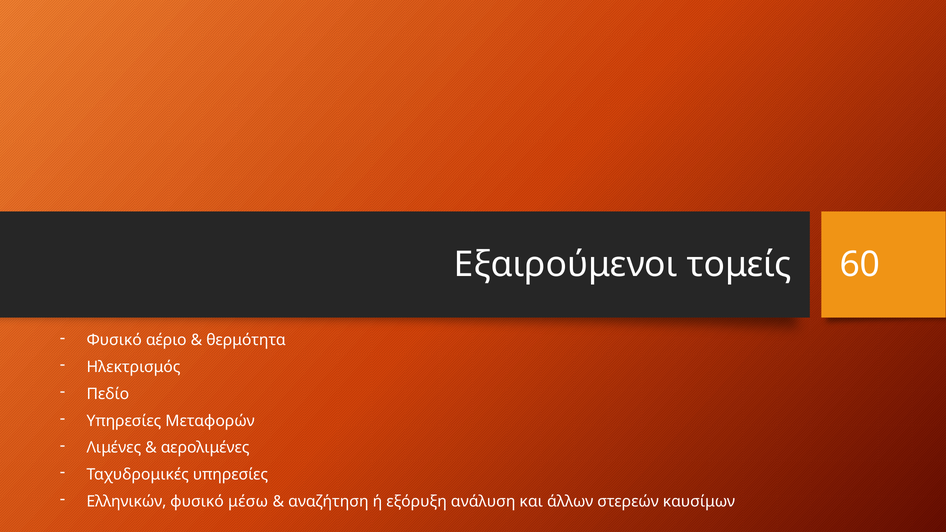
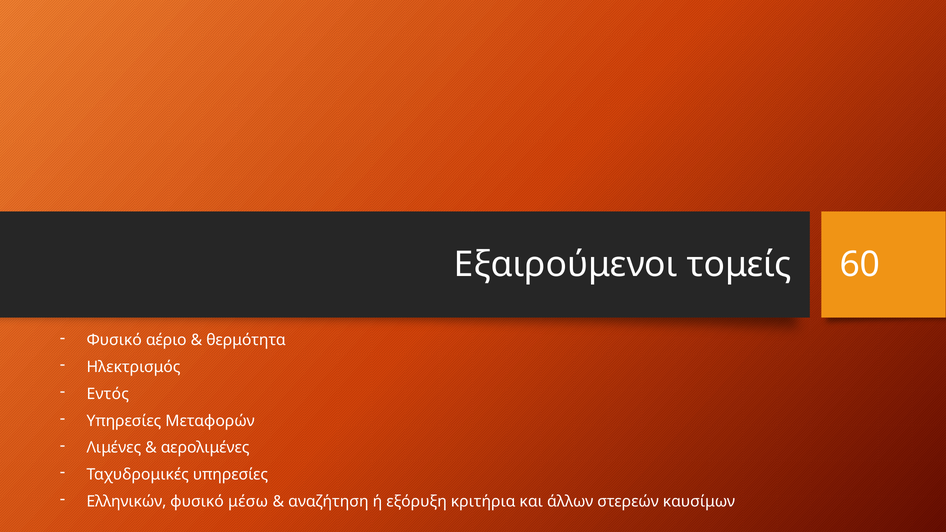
Πεδίο: Πεδίο -> Εντός (108, 394)
ανάλυση: ανάλυση -> κριτήρια (483, 502)
